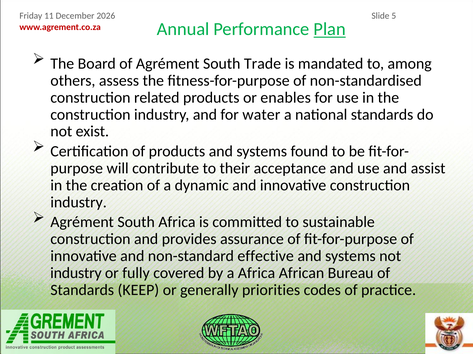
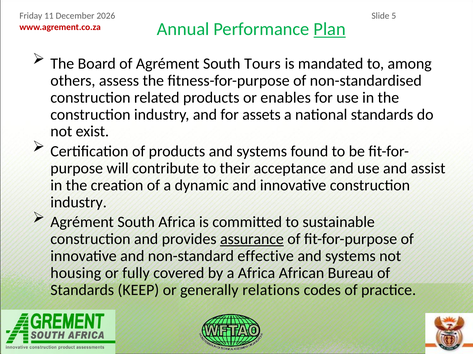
Trade: Trade -> Tours (262, 64)
water: water -> assets (261, 115)
assurance underline: none -> present (252, 240)
industry: industry -> housing (76, 274)
priorities: priorities -> relations (271, 291)
